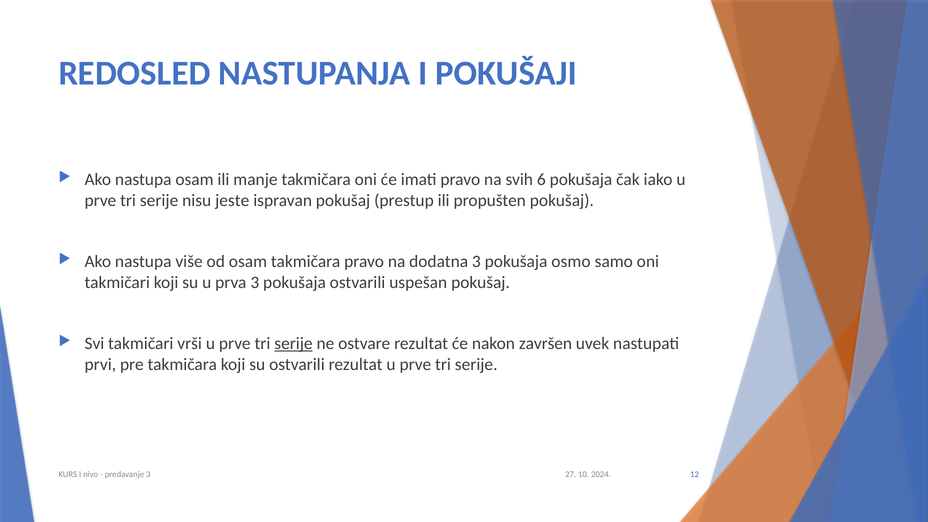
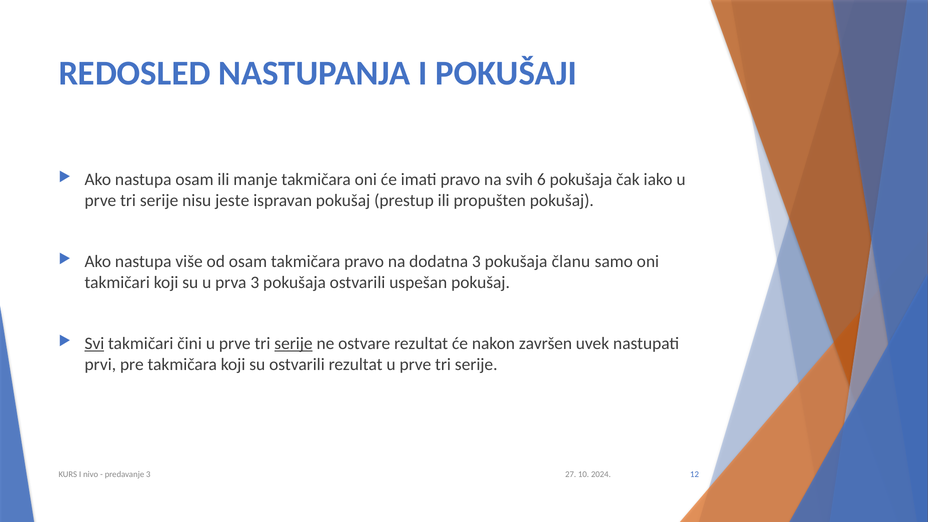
osmo: osmo -> članu (571, 262)
Svi underline: none -> present (94, 344)
vrši: vrši -> čini (190, 344)
